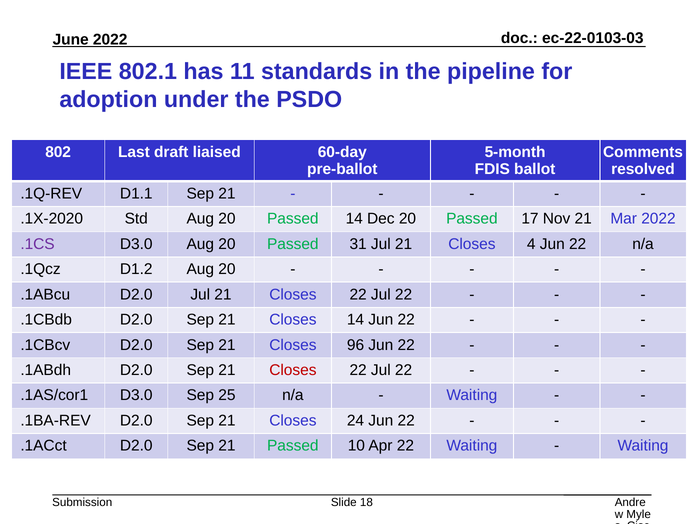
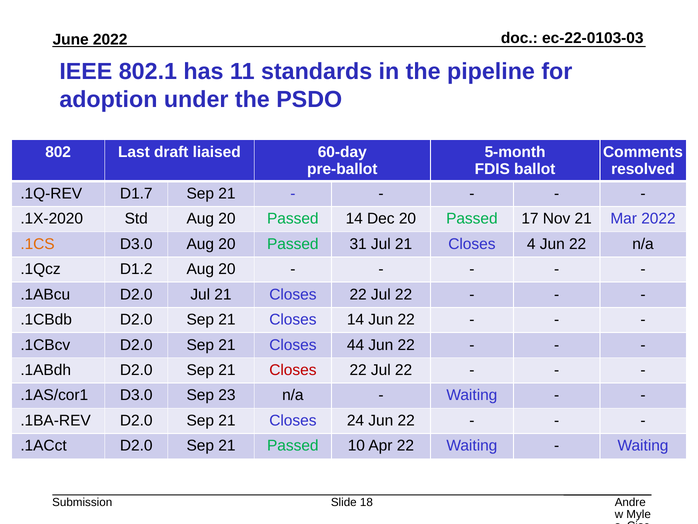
D1.1: D1.1 -> D1.7 (136, 193)
.1CS colour: purple -> orange (38, 244)
96: 96 -> 44 (356, 345)
25: 25 -> 23 (227, 395)
